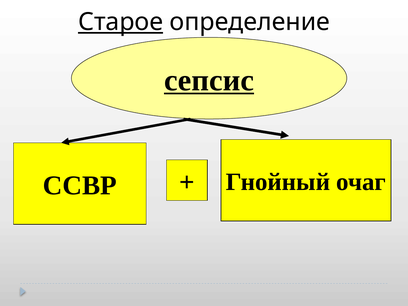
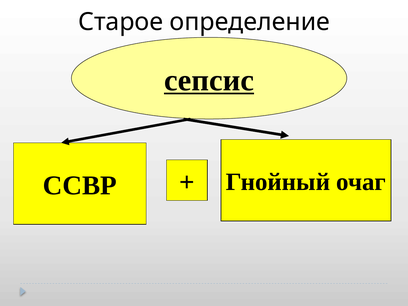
Старое underline: present -> none (121, 22)
